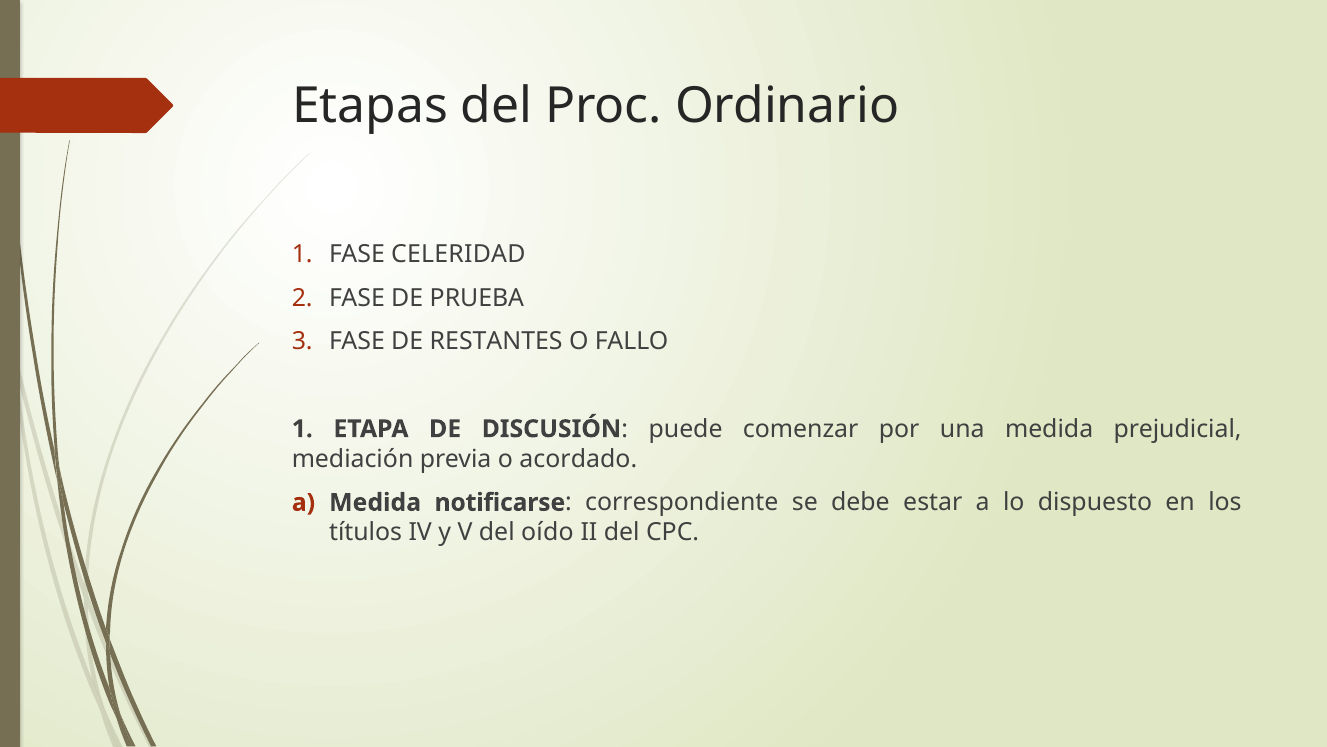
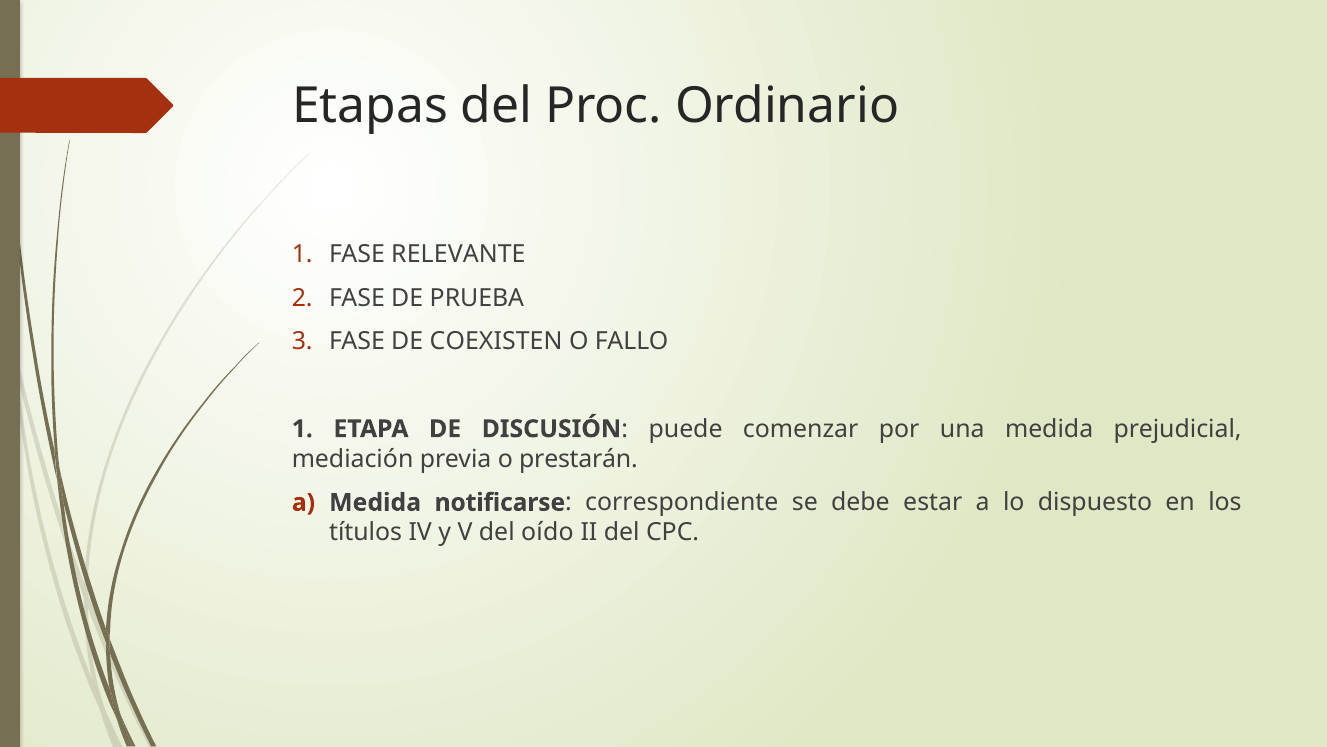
CELERIDAD: CELERIDAD -> RELEVANTE (458, 254)
RESTANTES: RESTANTES -> COEXISTEN (496, 341)
acordado: acordado -> prestarán (578, 458)
